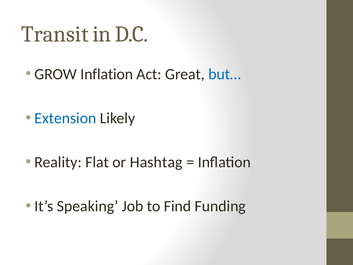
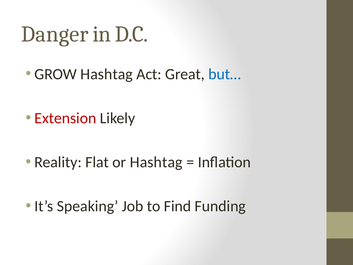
Transit: Transit -> Danger (55, 34)
GROW Inflation: Inflation -> Hashtag (107, 74)
Extension colour: blue -> red (65, 118)
